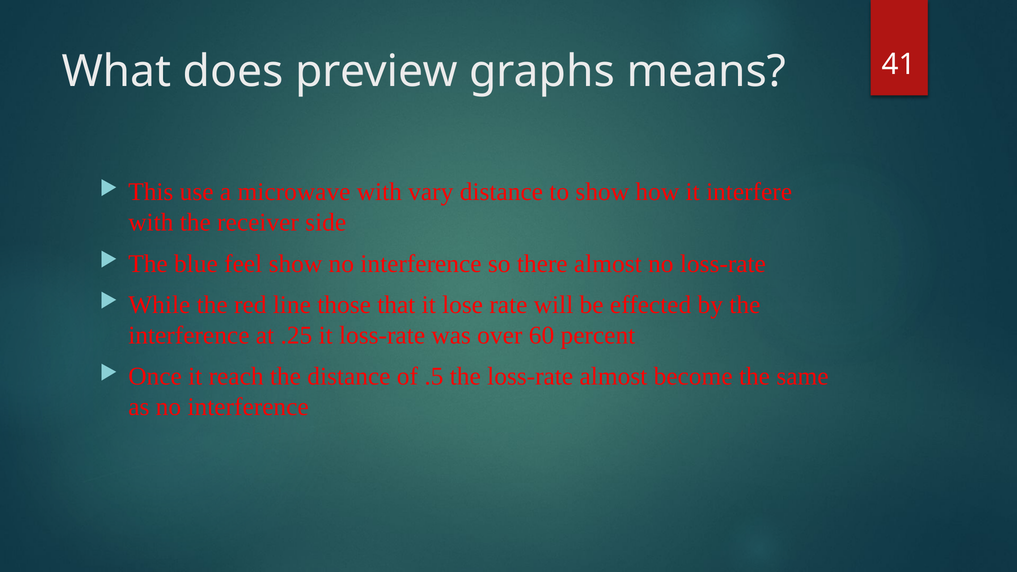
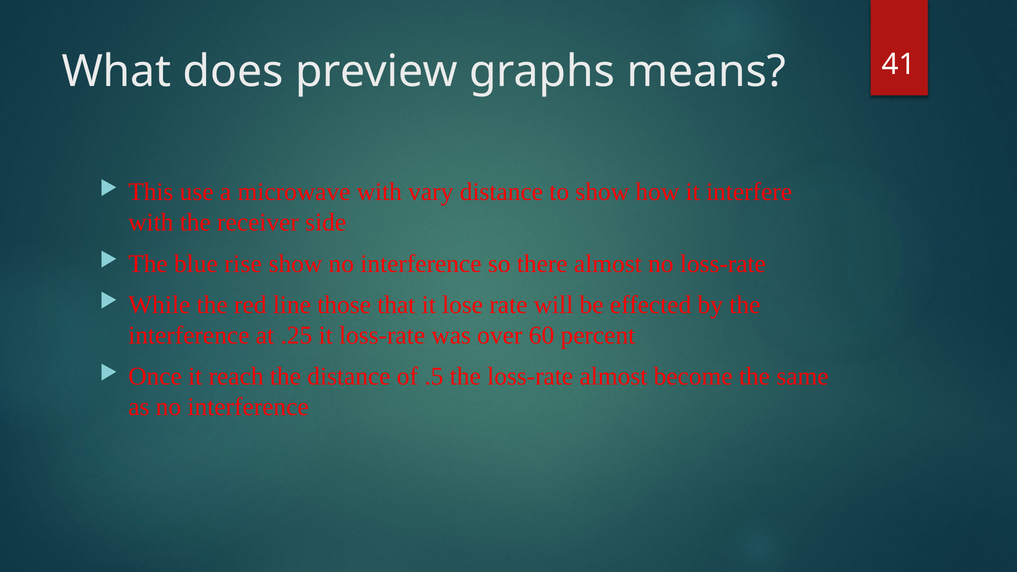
feel: feel -> rise (243, 264)
